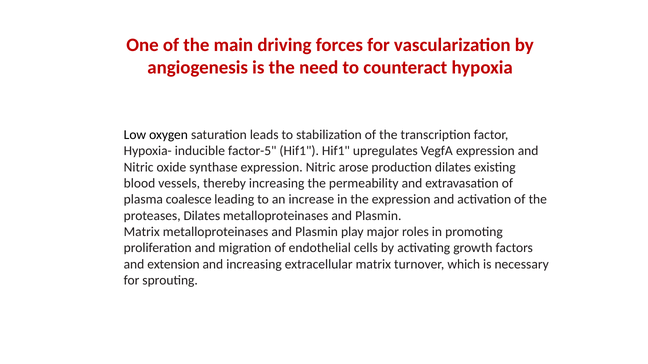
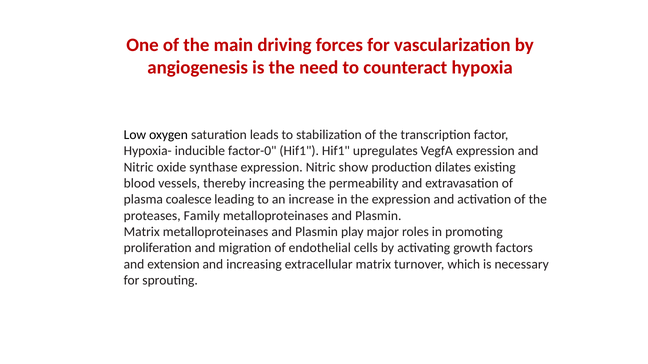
factor-5: factor-5 -> factor-0 (252, 151)
arose: arose -> show (353, 167)
proteases Dilates: Dilates -> Family (202, 216)
